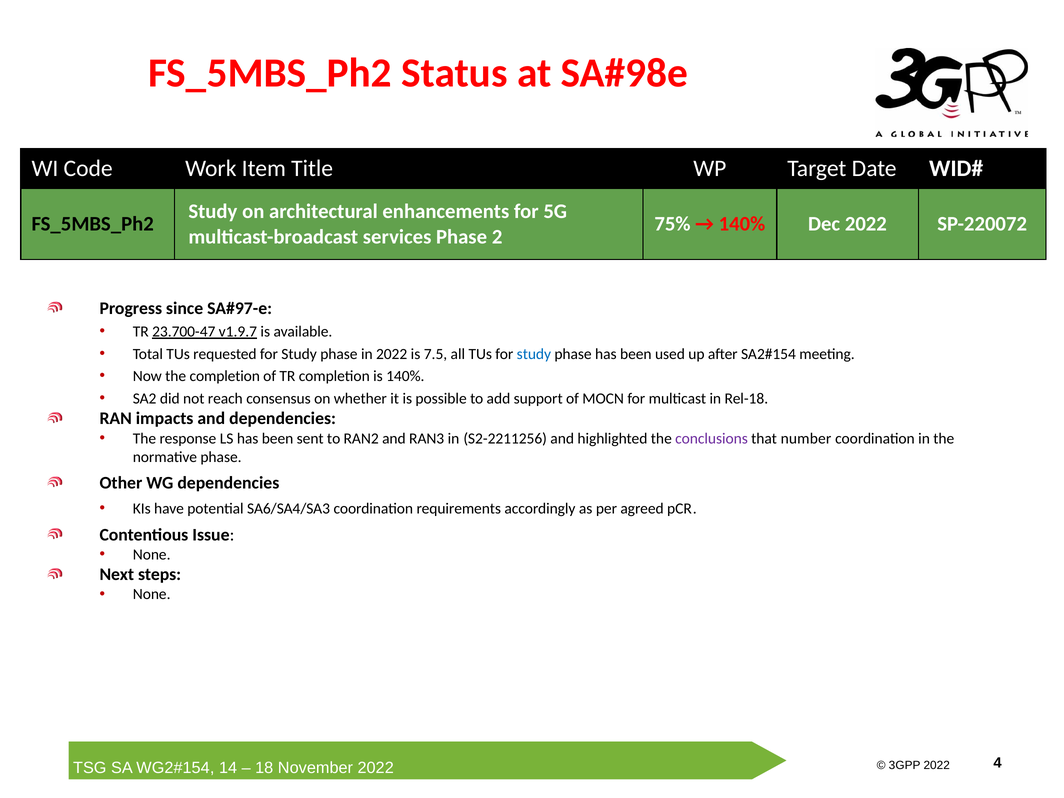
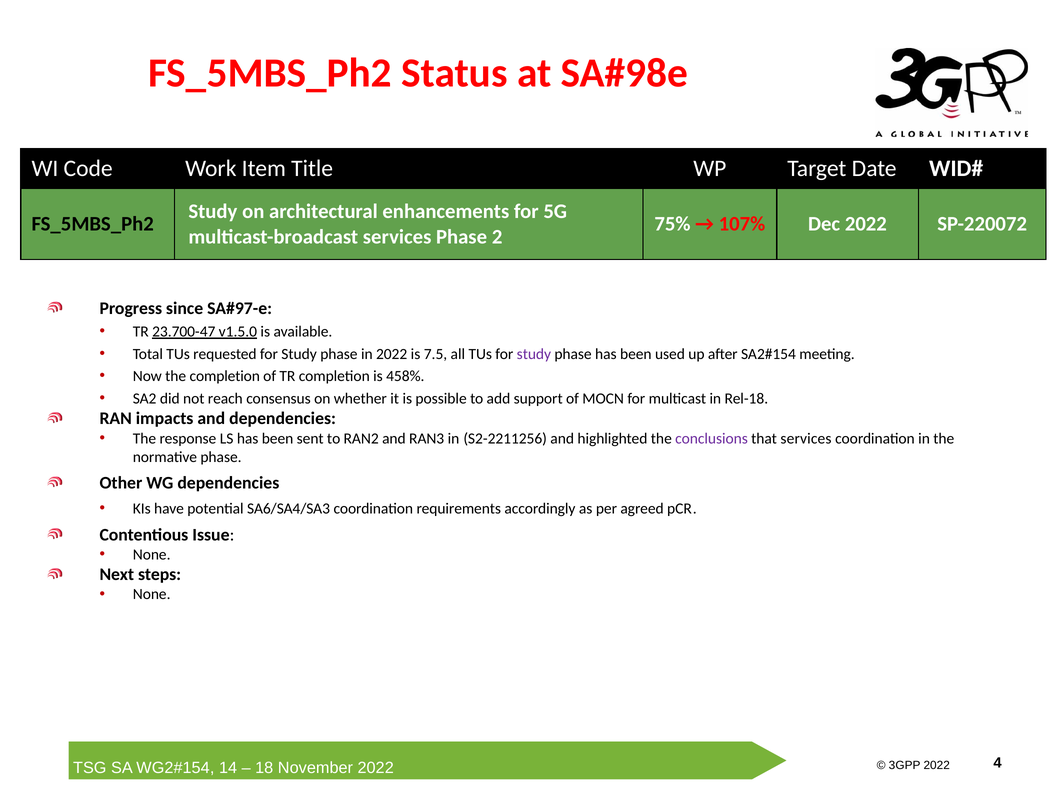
140%: 140% -> 107% (742, 224)
v1.9.7: v1.9.7 -> v1.5.0 (238, 332)
study colour: blue -> purple (534, 354)
is 140%: 140% -> 458% (405, 376)
that number: number -> services (806, 438)
